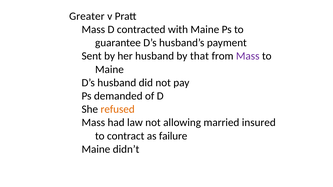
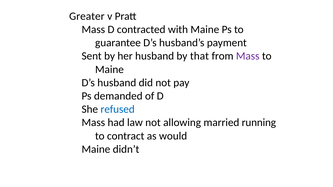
refused colour: orange -> blue (118, 109)
insured: insured -> running (259, 123)
failure: failure -> would (173, 136)
